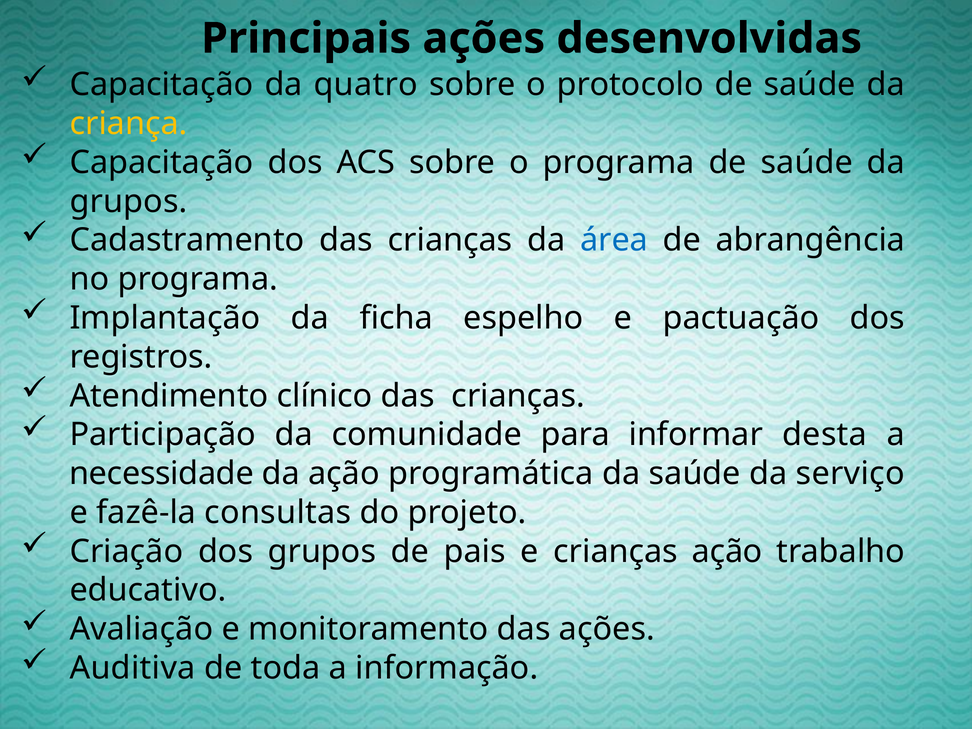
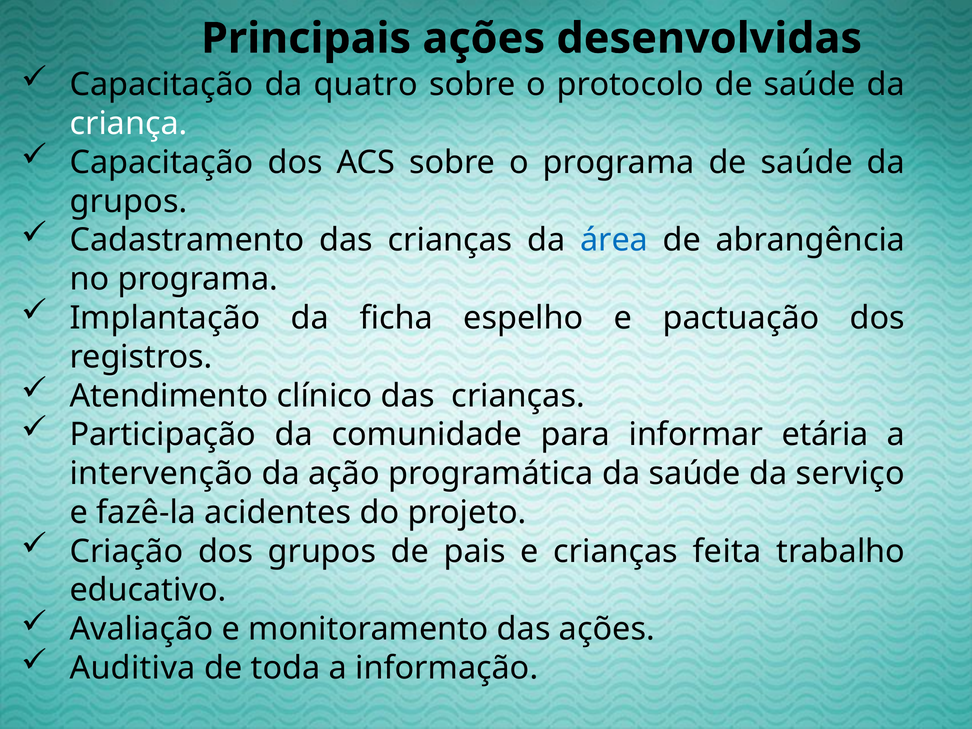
criança colour: yellow -> white (129, 124)
desta: desta -> etária (825, 435)
necessidade: necessidade -> intervenção (161, 474)
consultas: consultas -> acidentes (278, 512)
crianças ação: ação -> feita (727, 551)
